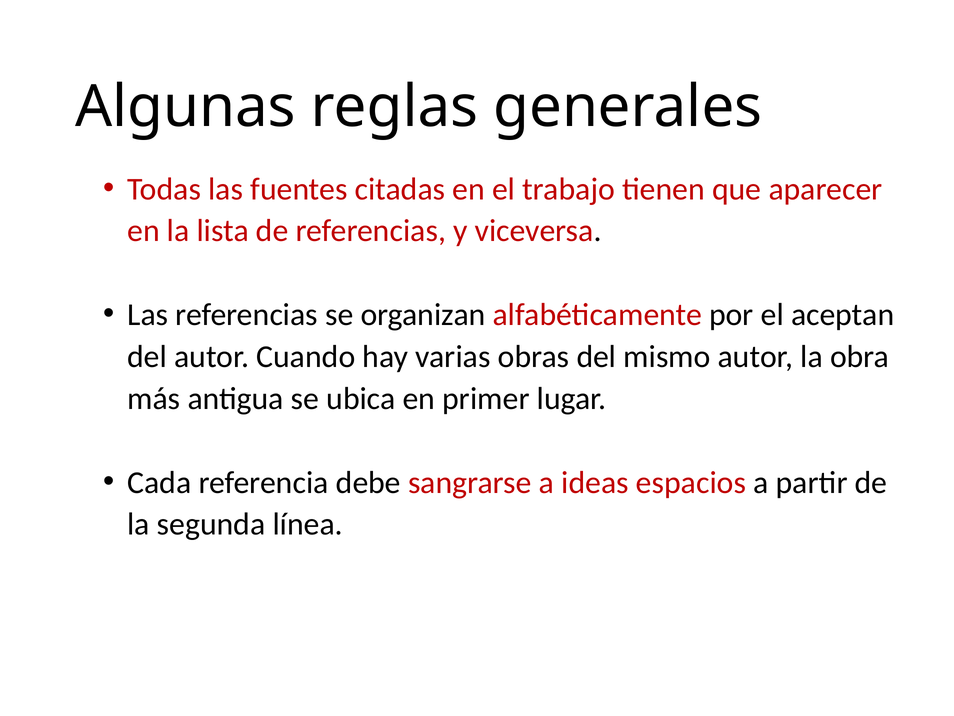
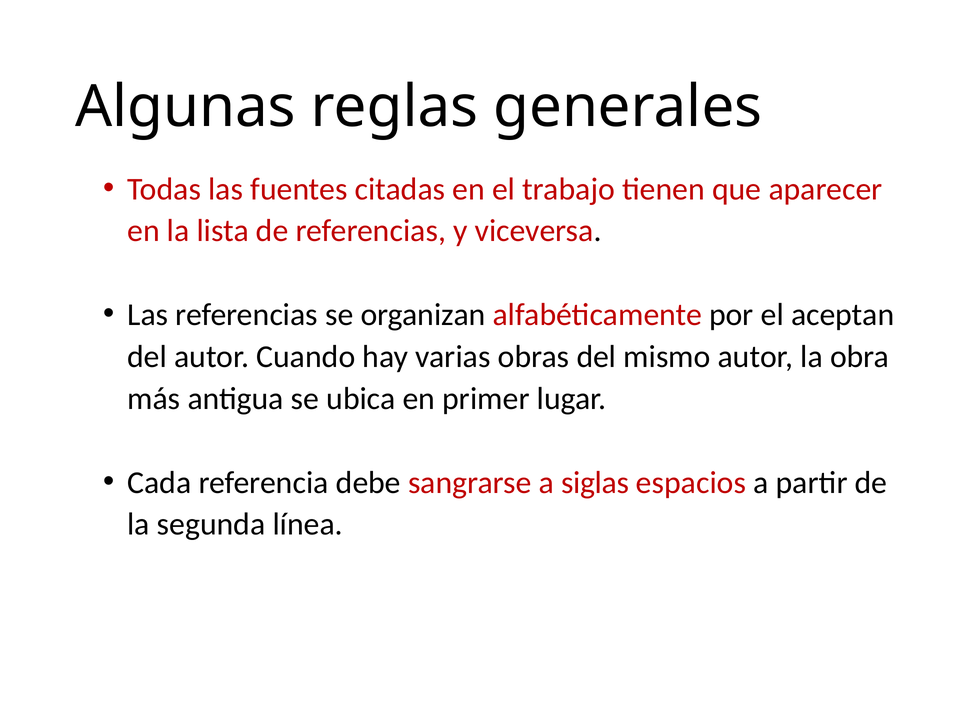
ideas: ideas -> siglas (595, 482)
